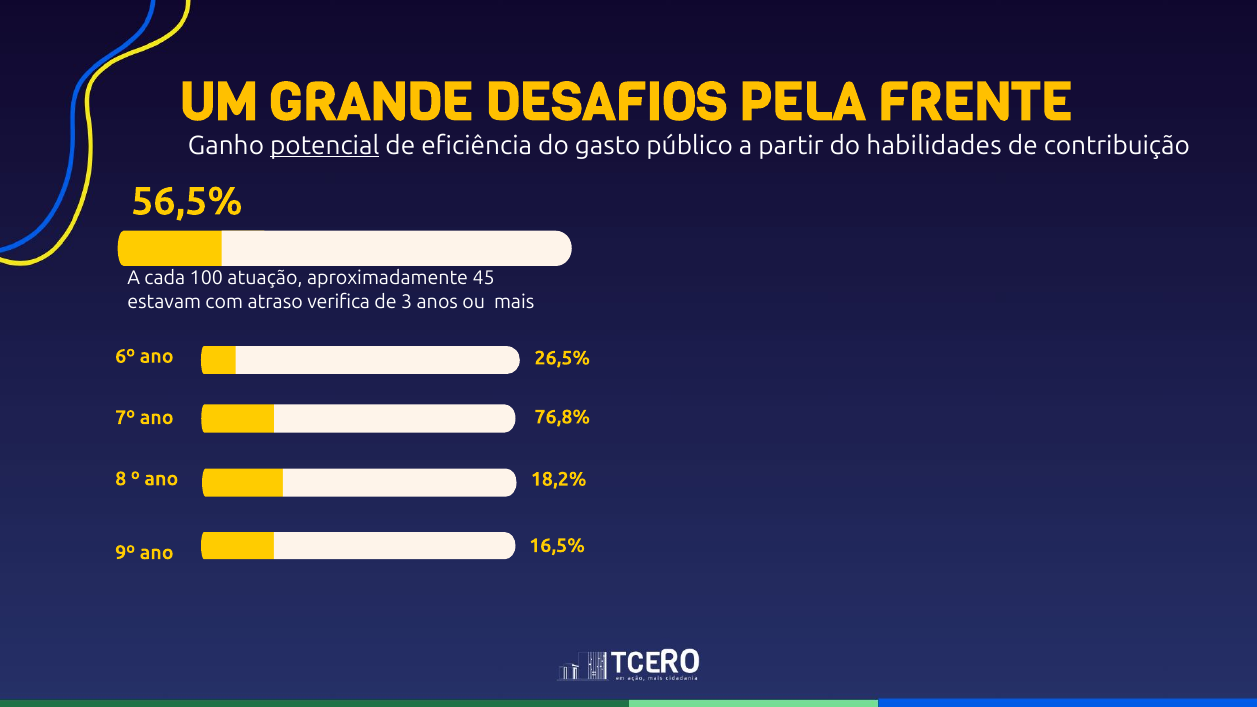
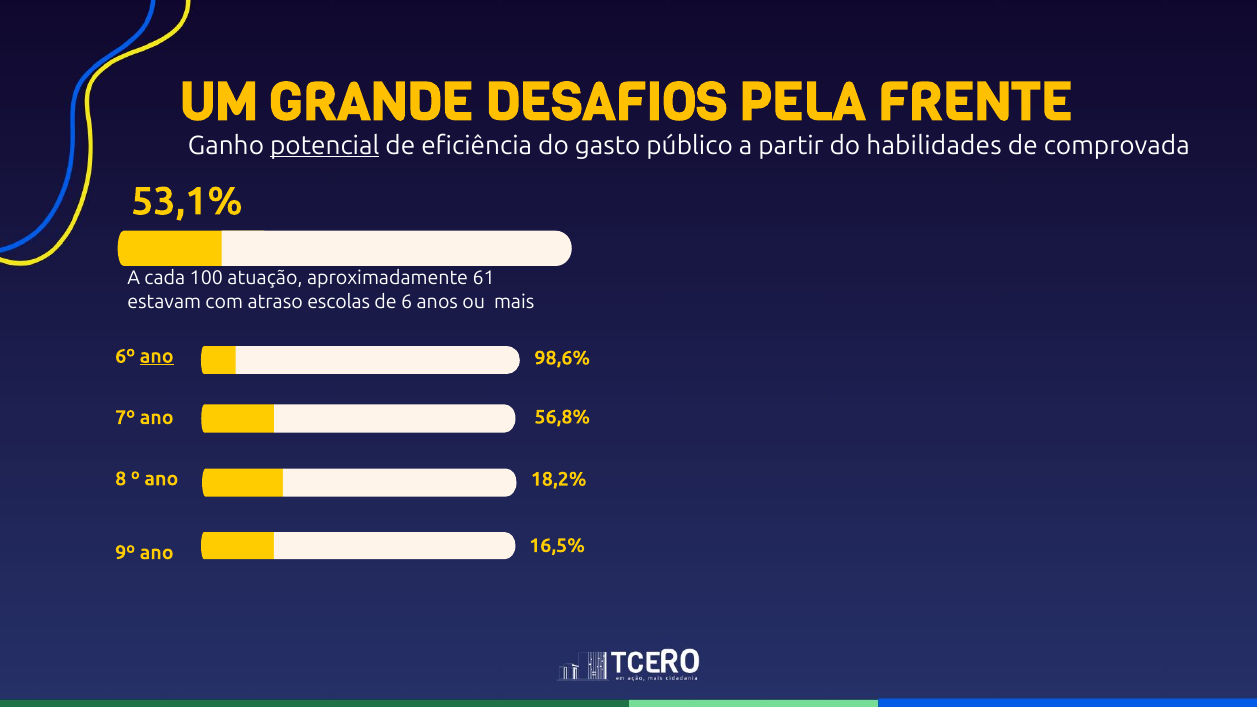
contribuição: contribuição -> comprovada (1117, 145)
56,5%: 56,5% -> 53,1% (187, 201)
45: 45 -> 61 (484, 278)
verifica: verifica -> escolas (339, 302)
3: 3 -> 6 (407, 302)
ano underline: none -> present (157, 356)
26,5%: 26,5% -> 98,6% (562, 358)
76,8%: 76,8% -> 56,8% (562, 417)
